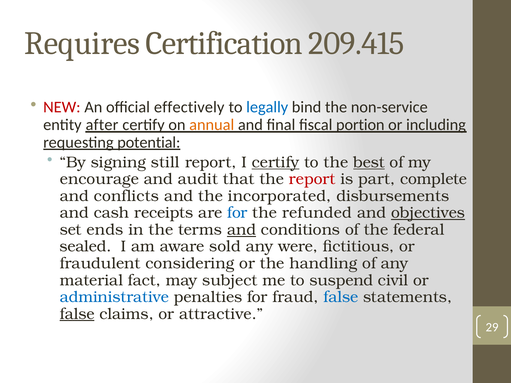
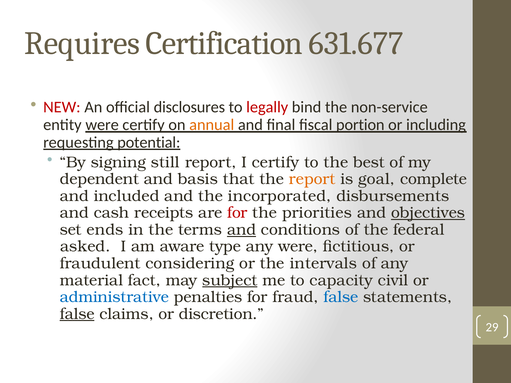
209.415: 209.415 -> 631.677 (356, 44)
effectively: effectively -> disclosures (189, 107)
legally colour: blue -> red (267, 107)
entity after: after -> were (102, 125)
certify underline: present -> none (275, 162)
best underline: present -> none (369, 162)
encourage: encourage -> dependent (99, 179)
audit: audit -> basis (198, 179)
report colour: red -> orange (312, 179)
part: part -> goal (377, 179)
conflicts: conflicts -> included (127, 196)
for colour: blue -> red (237, 213)
refunded: refunded -> priorities (317, 213)
sealed: sealed -> asked (85, 247)
sold: sold -> type (225, 247)
handling: handling -> intervals (323, 264)
subject underline: none -> present (230, 280)
suspend: suspend -> capacity (341, 280)
attractive: attractive -> discretion (221, 314)
